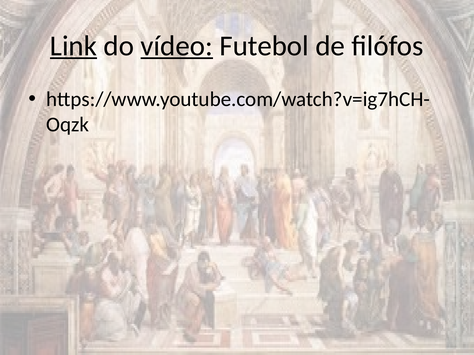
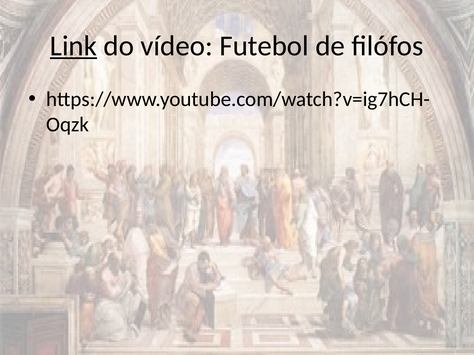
vídeo underline: present -> none (177, 46)
